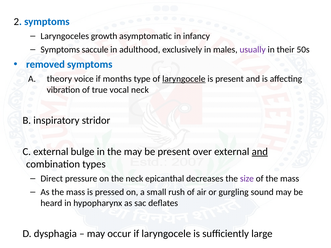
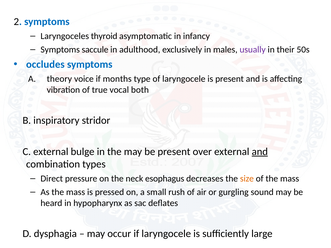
growth: growth -> thyroid (104, 36)
removed: removed -> occludes (45, 65)
laryngocele underline: present -> none (184, 79)
vocal neck: neck -> both (140, 90)
epicanthal: epicanthal -> esophagus (165, 179)
size colour: purple -> orange (247, 179)
